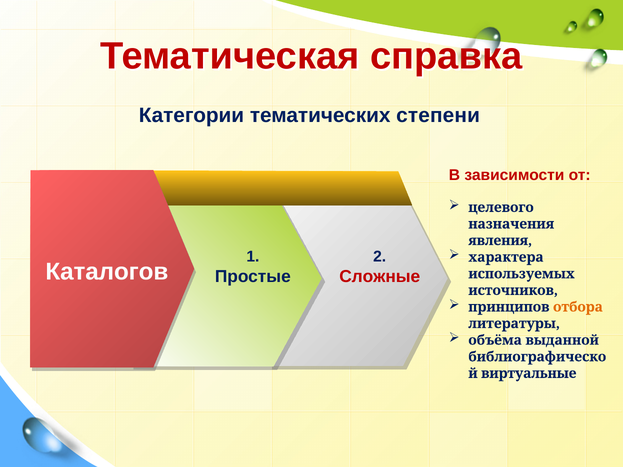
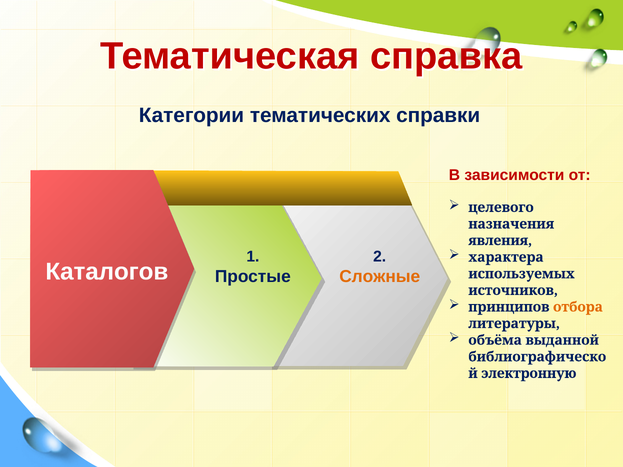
степени: степени -> справки (438, 116)
Сложные colour: red -> orange (380, 277)
виртуальные: виртуальные -> электронную (529, 374)
